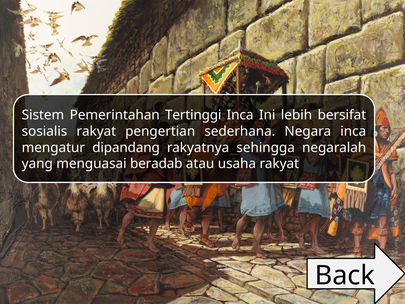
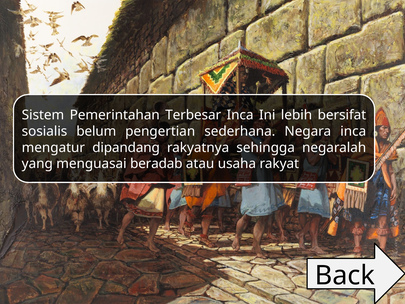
Tertinggi: Tertinggi -> Terbesar (193, 115)
sosialis rakyat: rakyat -> belum (96, 131)
